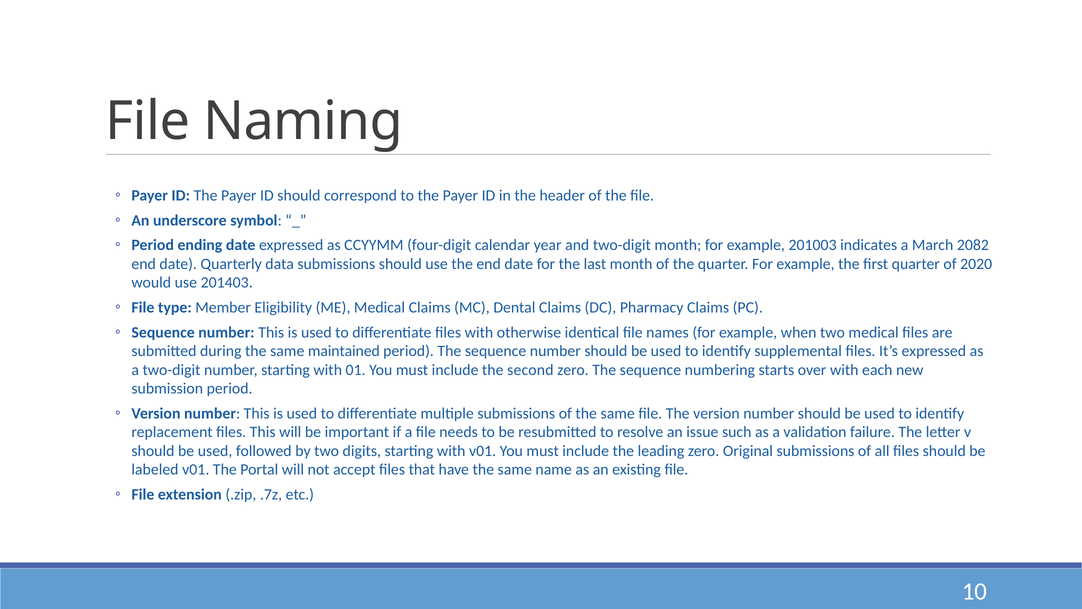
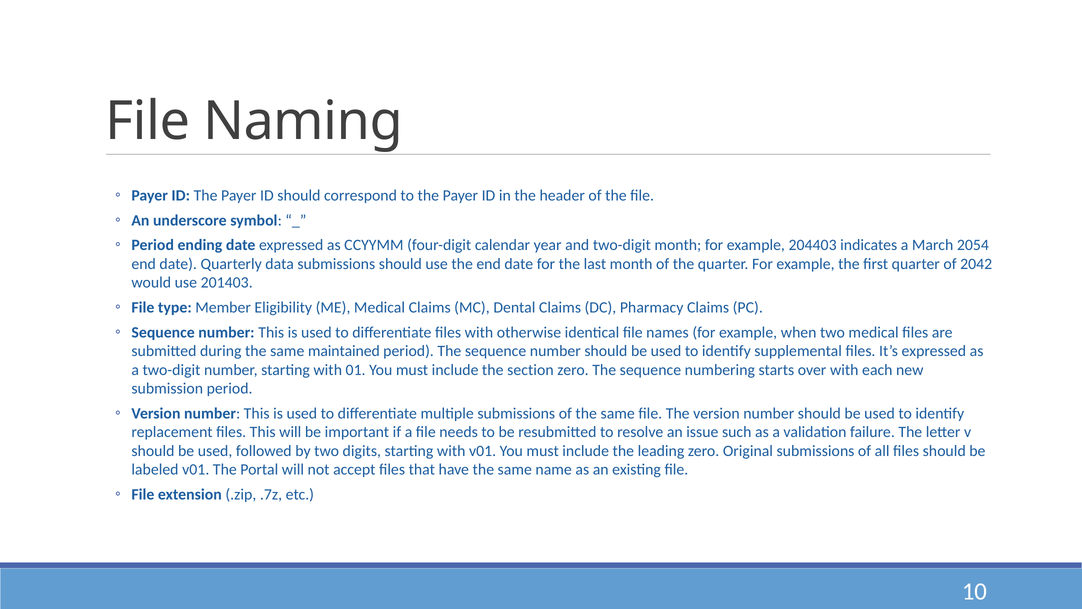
201003: 201003 -> 204403 (813, 245)
2082: 2082 -> 2054 (973, 245)
2020: 2020 -> 2042 (976, 264)
second: second -> section (530, 370)
